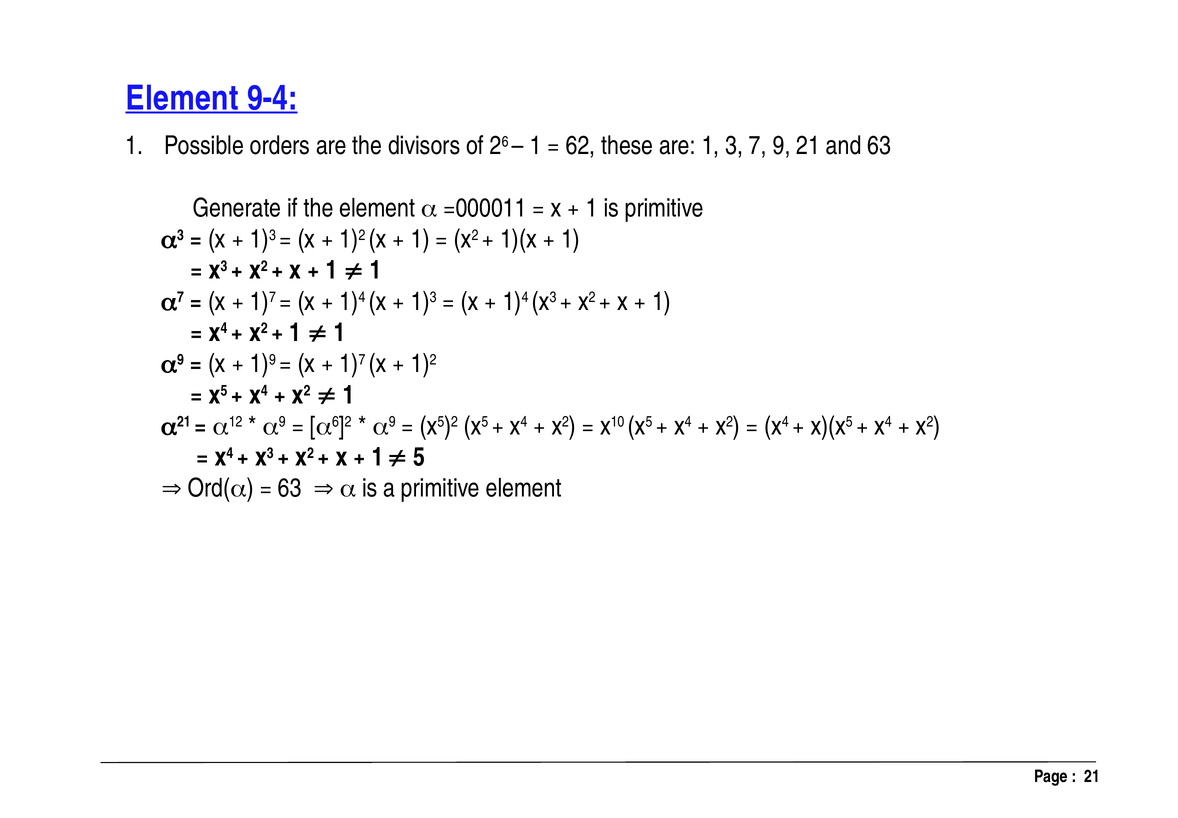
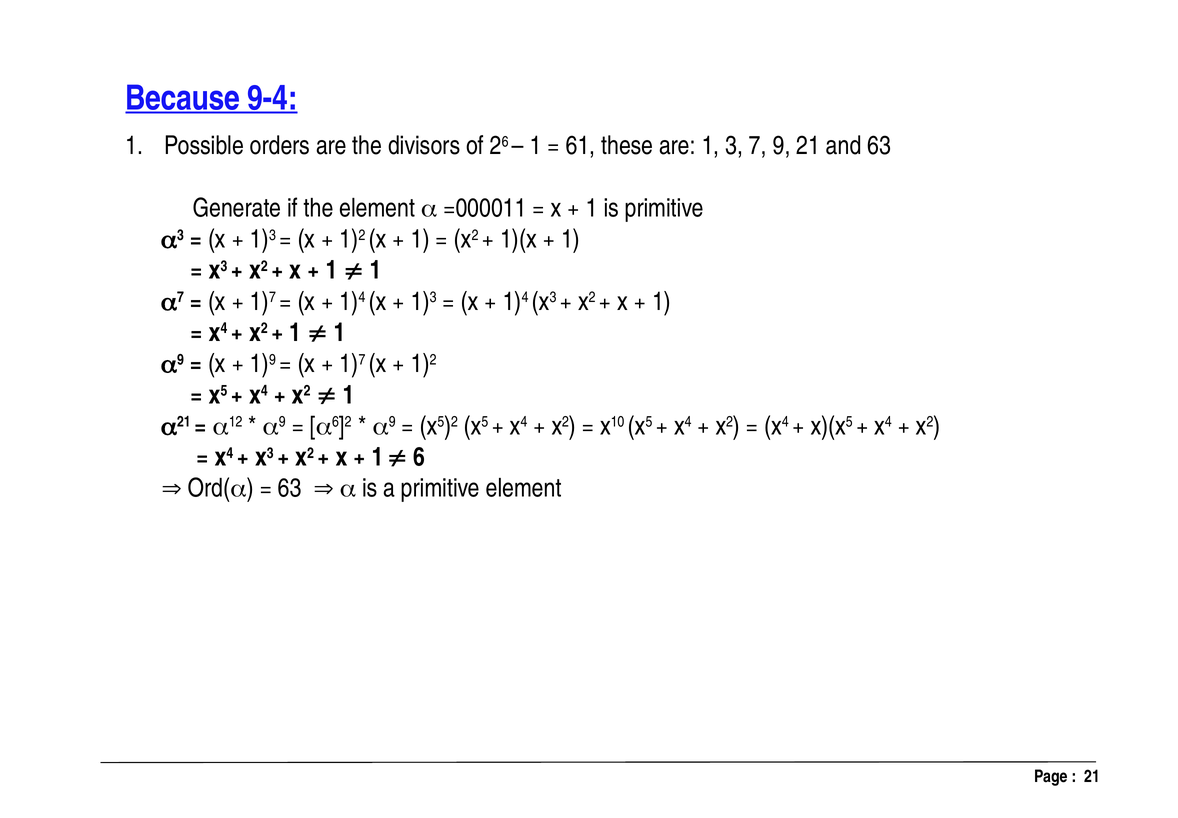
Element: Element -> Because (183, 99)
62: 62 -> 61 (581, 146)
5: 5 -> 6 (419, 458)
